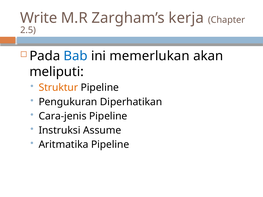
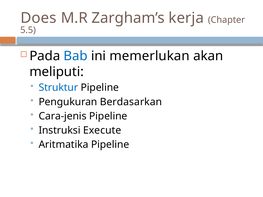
Write: Write -> Does (38, 18)
2.5: 2.5 -> 5.5 (28, 30)
Struktur colour: orange -> blue (58, 88)
Diperhatikan: Diperhatikan -> Berdasarkan (131, 102)
Assume: Assume -> Execute (102, 130)
